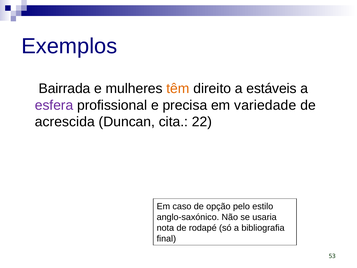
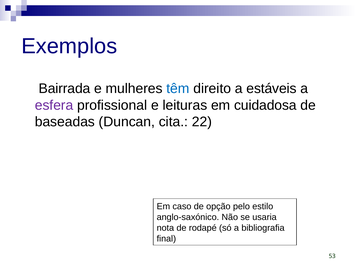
têm colour: orange -> blue (178, 88)
precisa: precisa -> leituras (185, 105)
variedade: variedade -> cuidadosa (265, 105)
acrescida: acrescida -> baseadas (65, 122)
